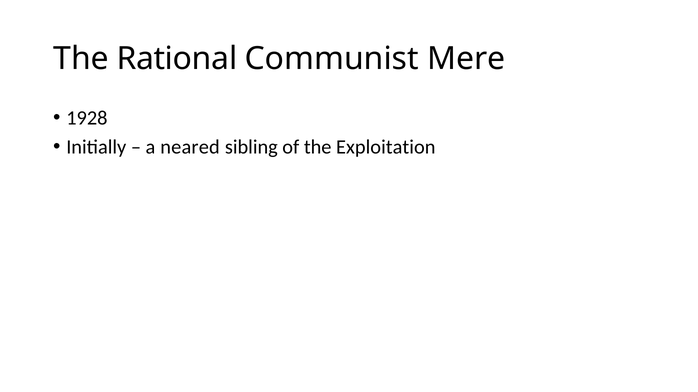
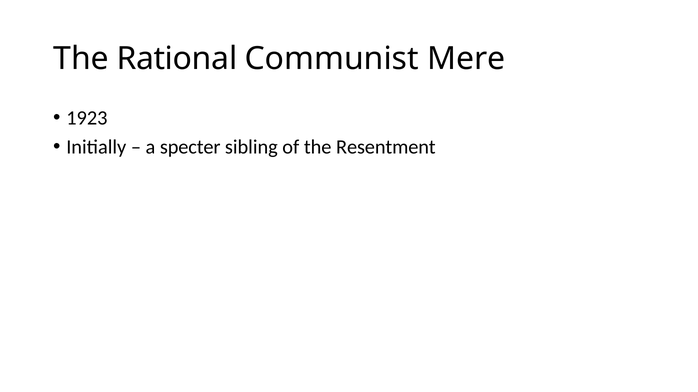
1928: 1928 -> 1923 (87, 118)
neared: neared -> specter (190, 147)
Exploitation: Exploitation -> Resentment (386, 147)
